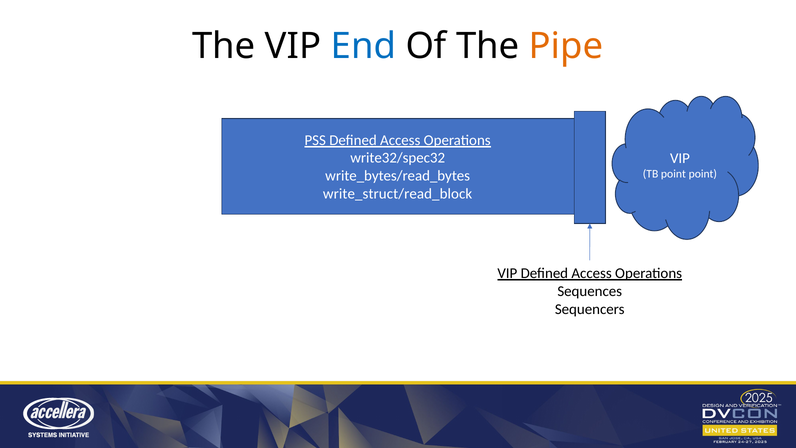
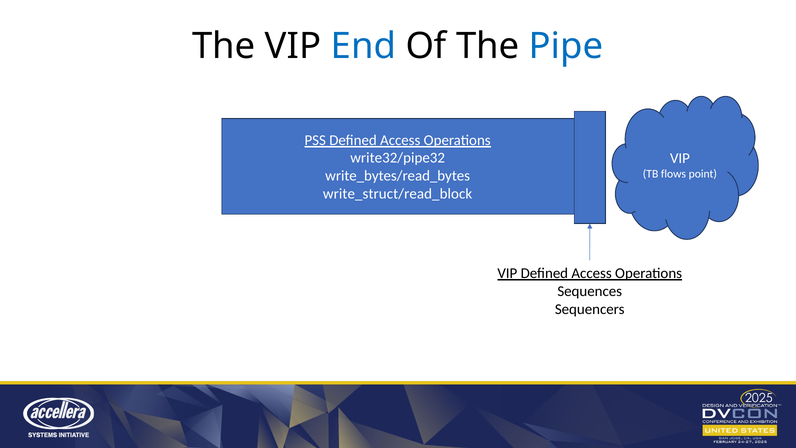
Pipe colour: orange -> blue (566, 46)
write32/spec32: write32/spec32 -> write32/pipe32 (398, 158)
TB point: point -> flows (673, 174)
